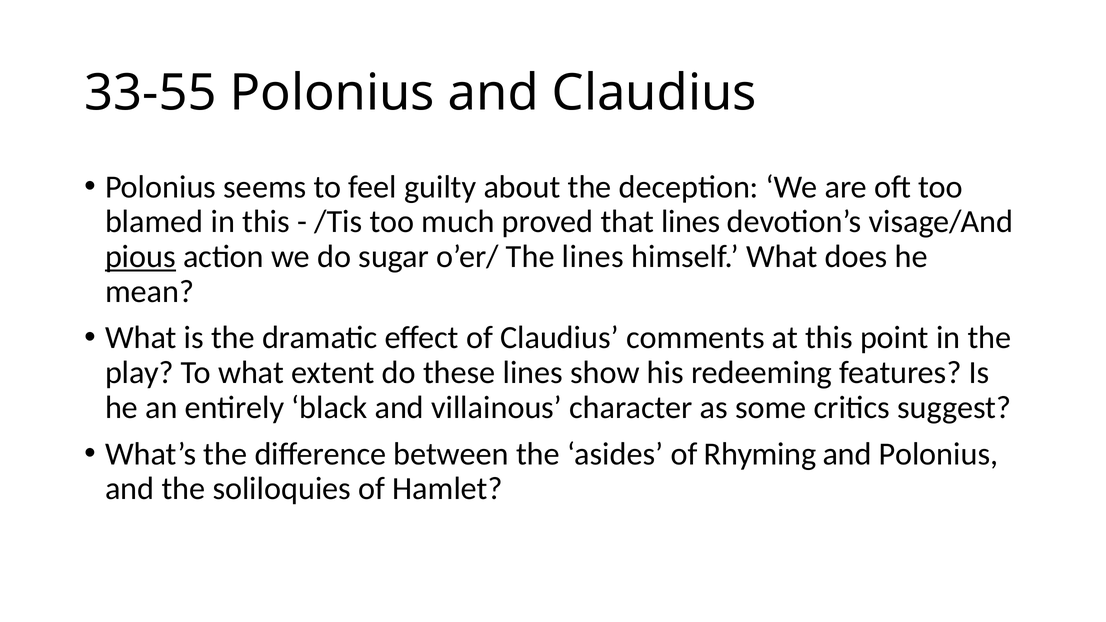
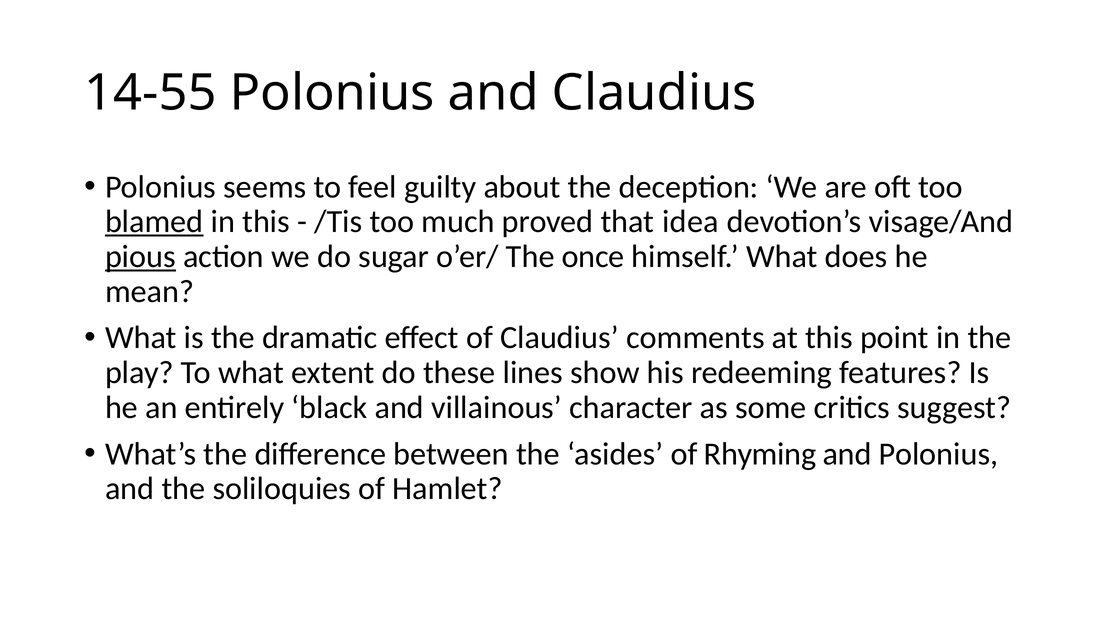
33-55: 33-55 -> 14-55 (150, 93)
blamed underline: none -> present (154, 222)
that lines: lines -> idea (690, 222)
The lines: lines -> once (593, 257)
